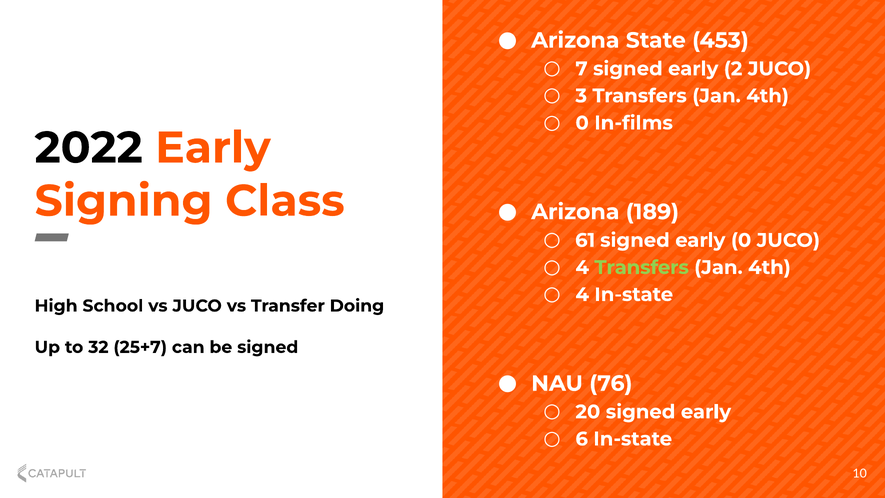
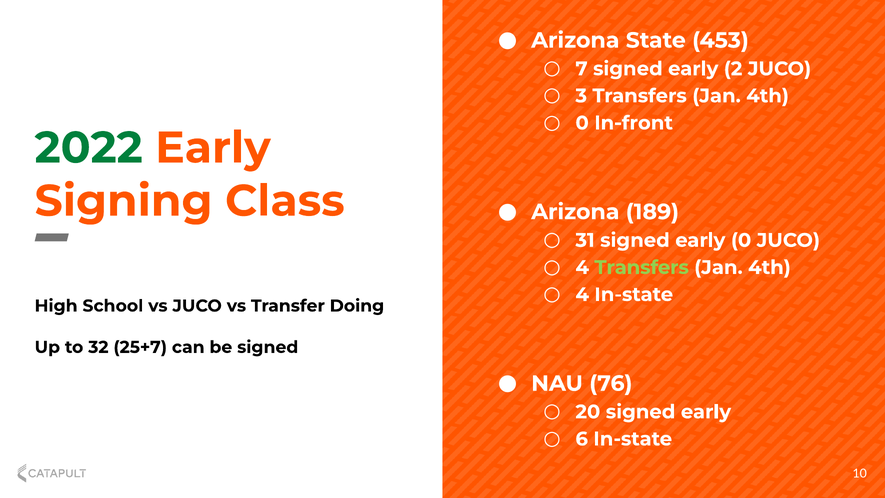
In-films: In-films -> In-front (634, 123)
2022 colour: black -> green (89, 148)
61: 61 -> 31 (585, 240)
